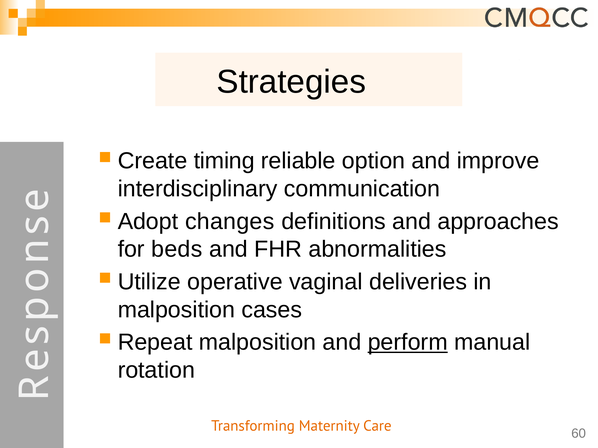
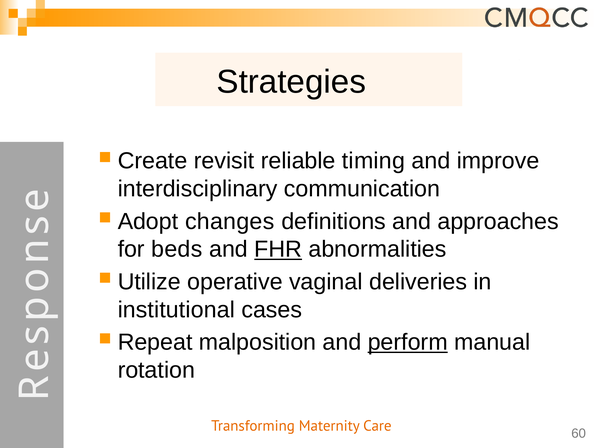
timing: timing -> revisit (224, 161)
option: option -> timing (374, 161)
FHR underline: none -> present (278, 250)
malposition: malposition -> institutional (176, 310)
